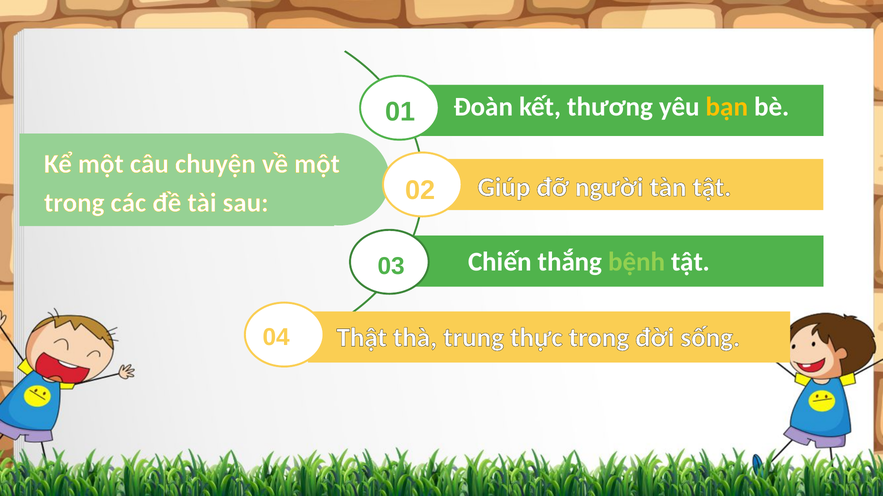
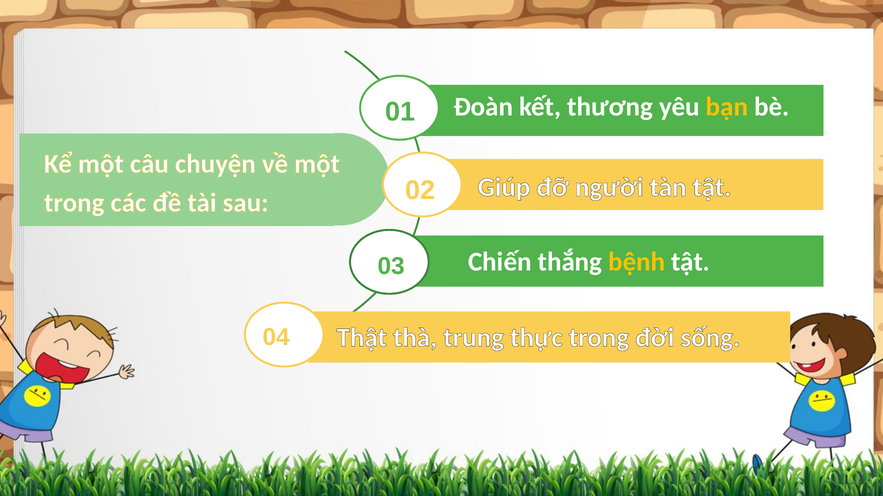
bệnh colour: light green -> yellow (637, 262)
